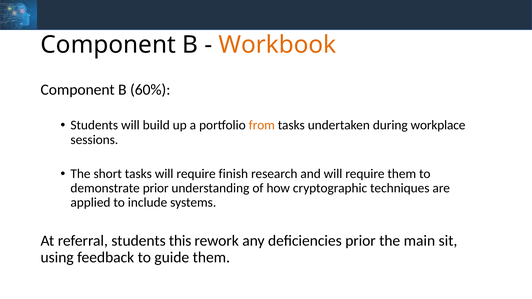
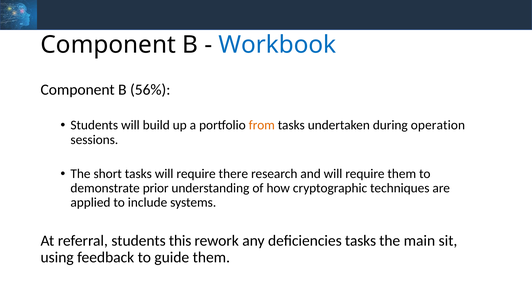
Workbook colour: orange -> blue (277, 45)
60%: 60% -> 56% (150, 90)
workplace: workplace -> operation (438, 125)
finish: finish -> there (233, 174)
deficiencies prior: prior -> tasks (361, 241)
